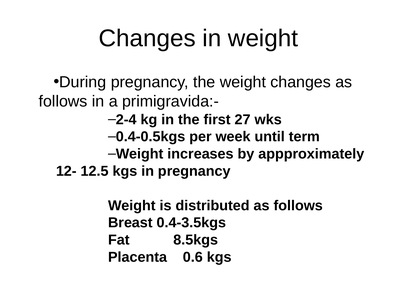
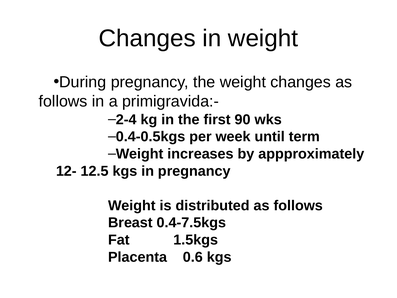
27: 27 -> 90 (243, 119)
0.4-3.5kgs: 0.4-3.5kgs -> 0.4-7.5kgs (191, 223)
8.5kgs: 8.5kgs -> 1.5kgs (196, 240)
